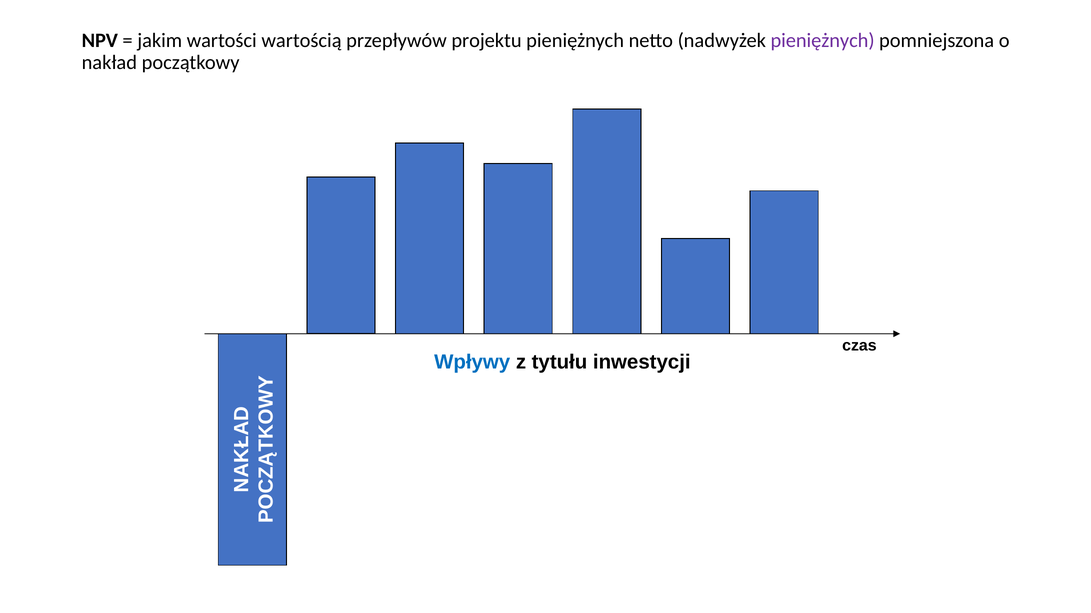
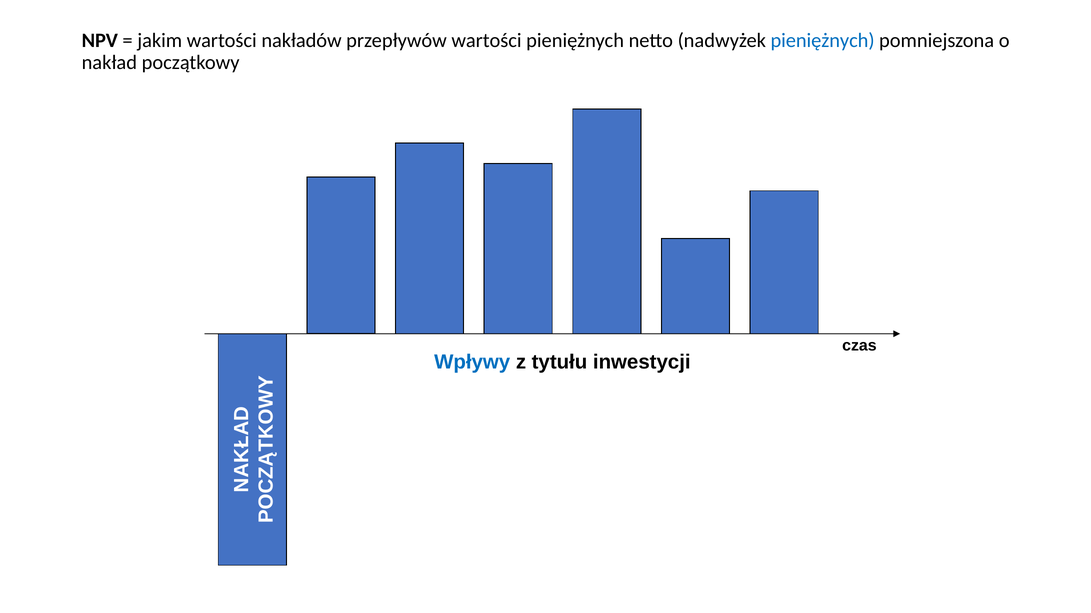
wartością: wartością -> nakładów (302, 40)
przepływów projektu: projektu -> wartości (487, 40)
pieniężnych colour: purple -> blue (823, 40)
